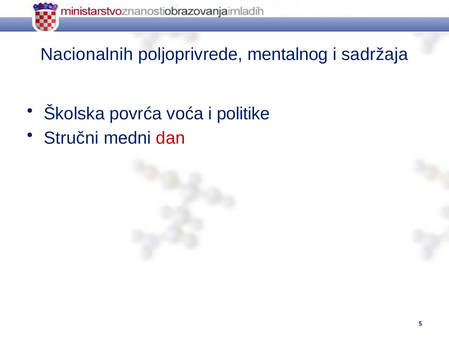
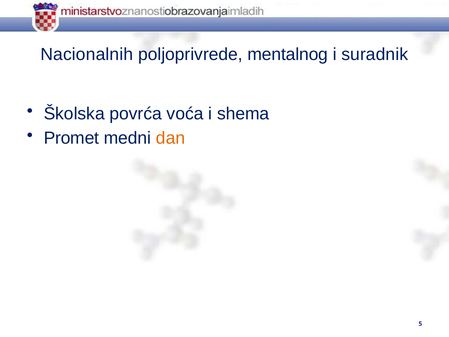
sadržaja: sadržaja -> suradnik (375, 54)
politike: politike -> shema (243, 114)
Stručni: Stručni -> Promet (71, 138)
dan colour: red -> orange (171, 138)
